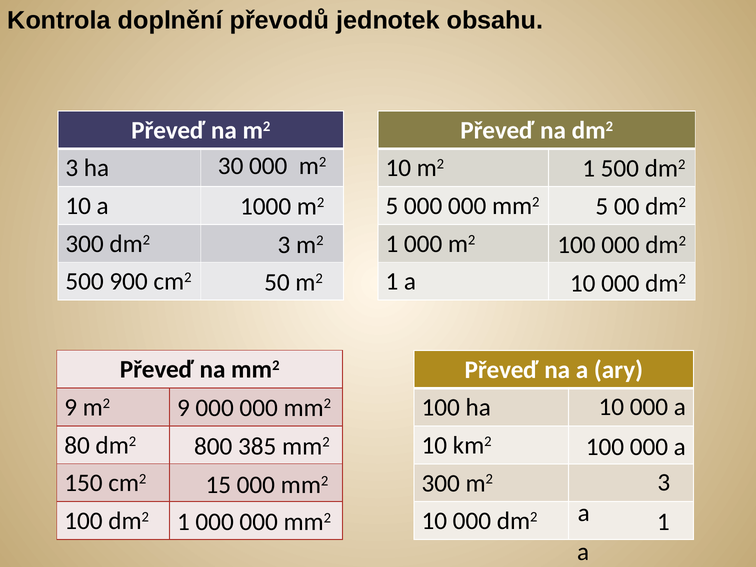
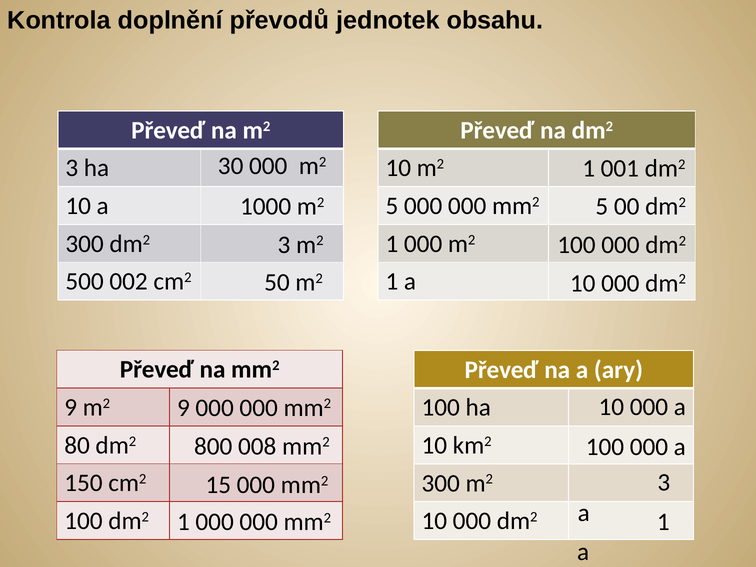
1 500: 500 -> 001 (620, 168)
900: 900 -> 002 (129, 282)
385: 385 -> 008 (257, 446)
